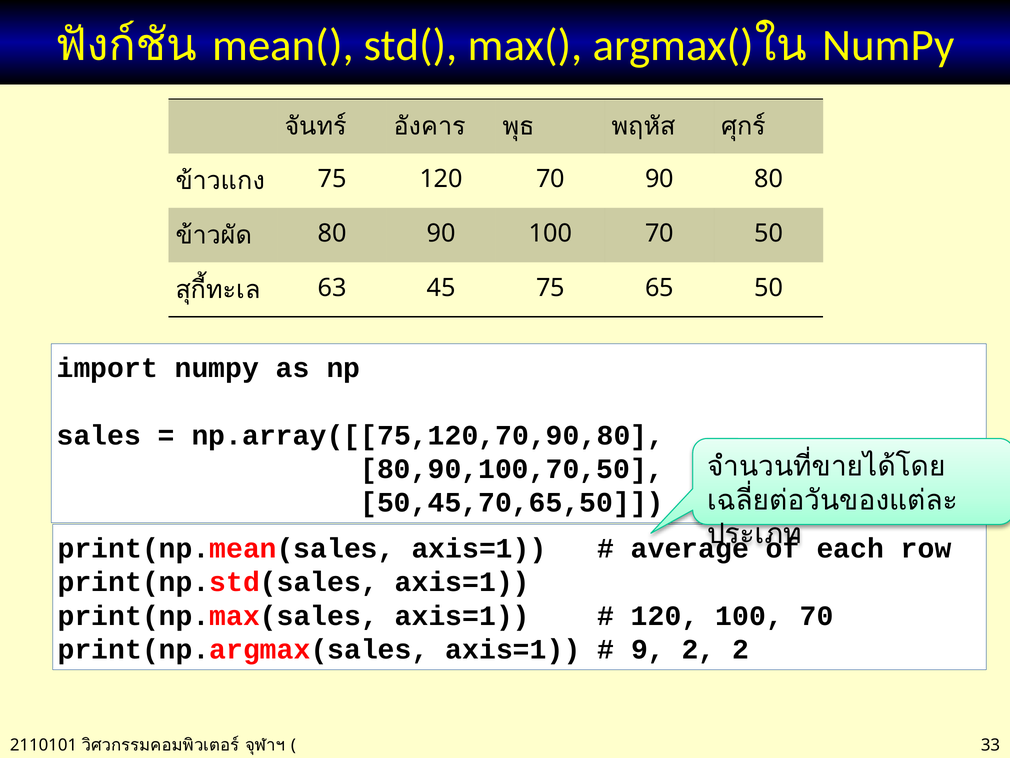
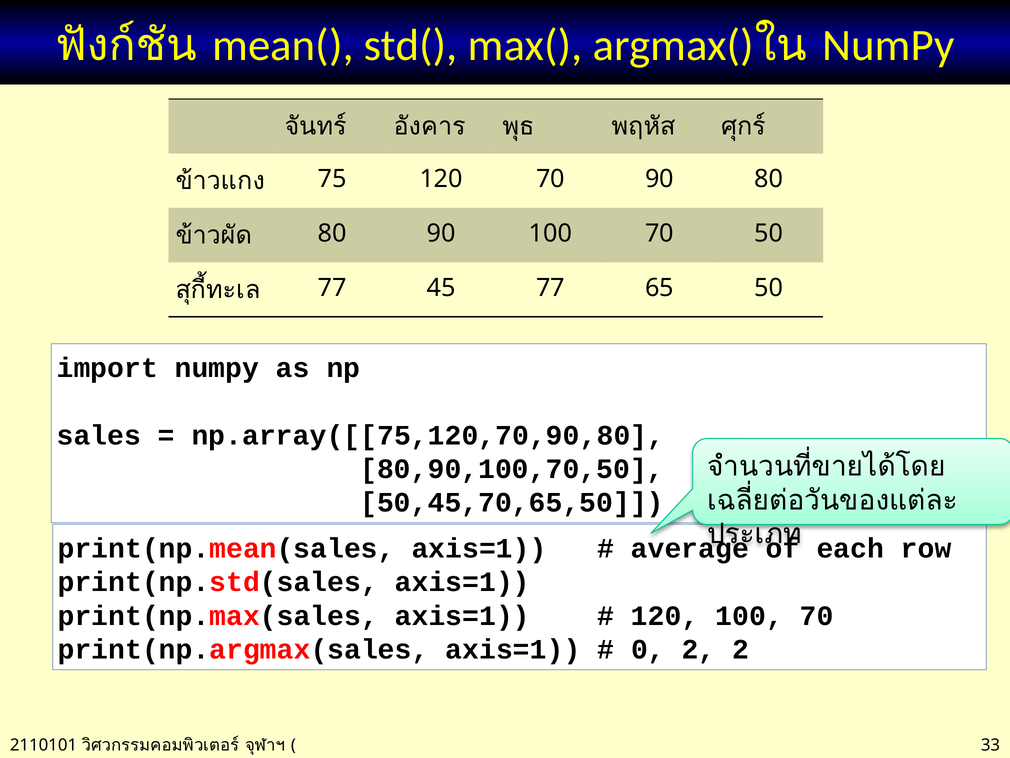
63: 63 -> 77 (332, 288)
45 75: 75 -> 77 (550, 288)
9: 9 -> 0 (648, 649)
